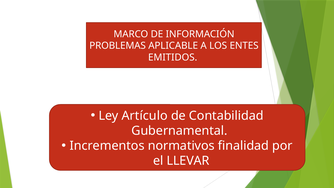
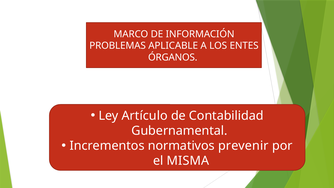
EMITIDOS: EMITIDOS -> ÓRGANOS (173, 57)
finalidad: finalidad -> prevenir (243, 146)
LLEVAR: LLEVAR -> MISMA (188, 161)
